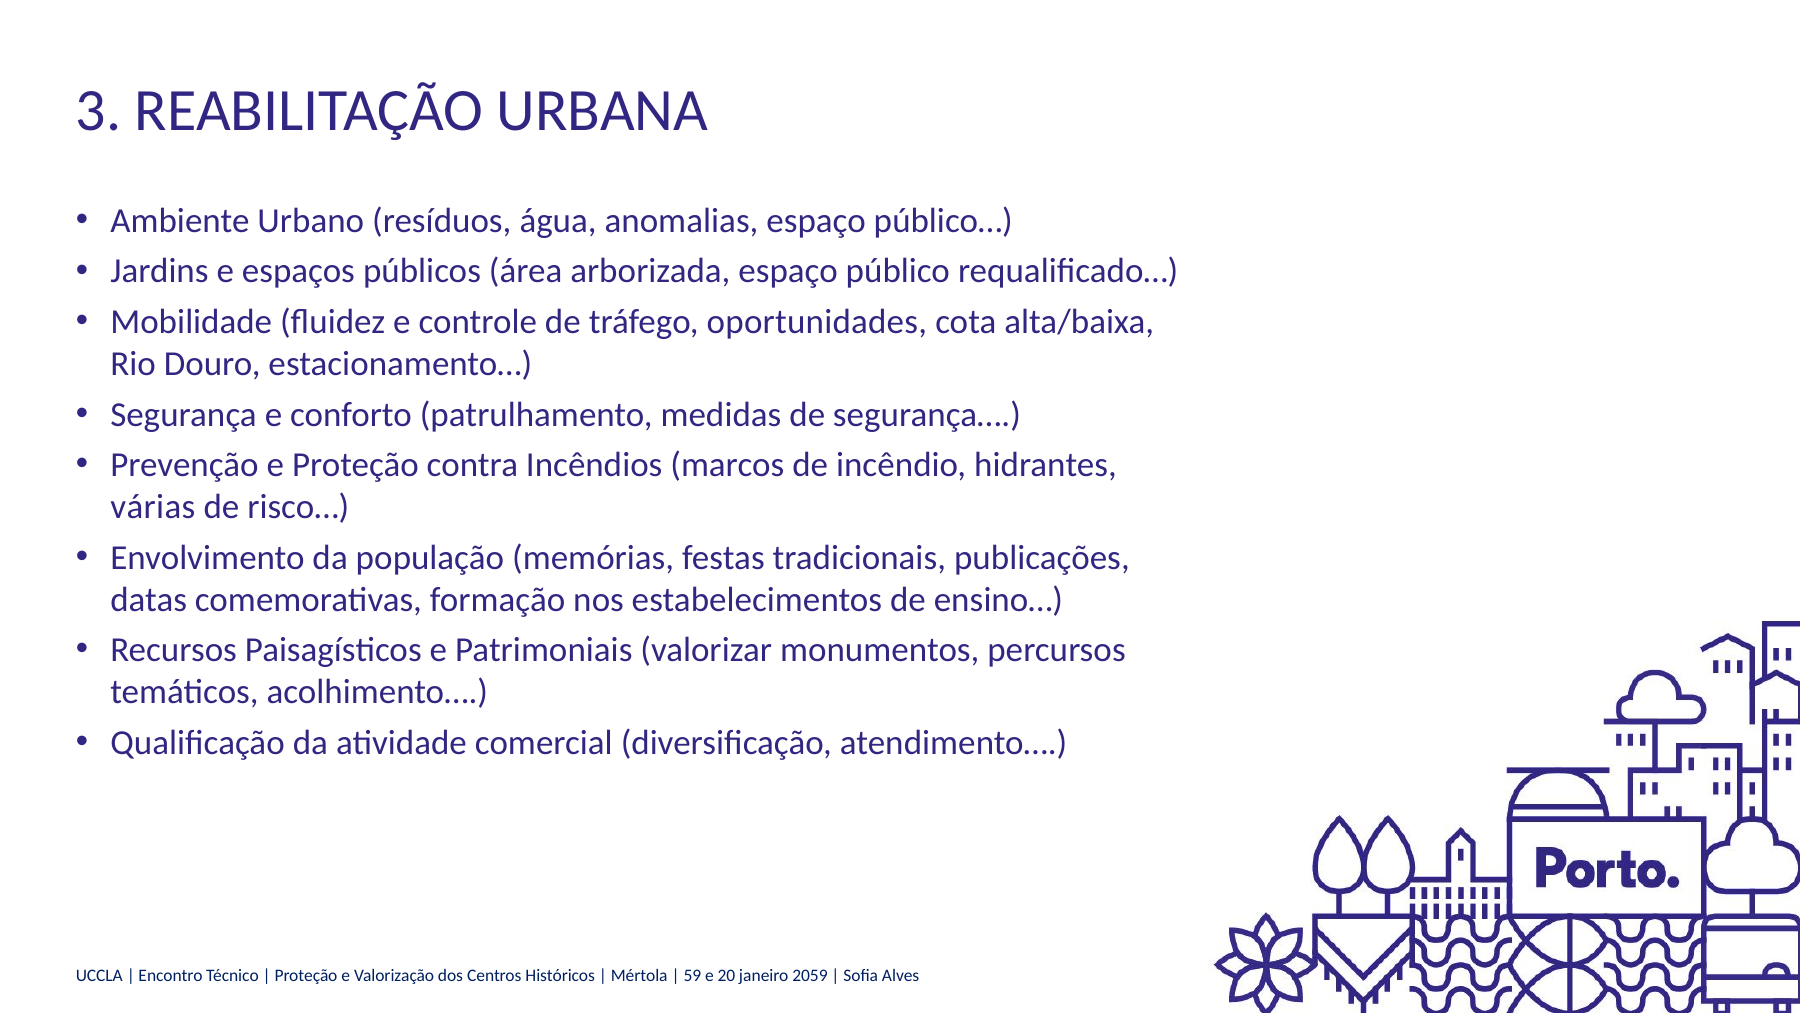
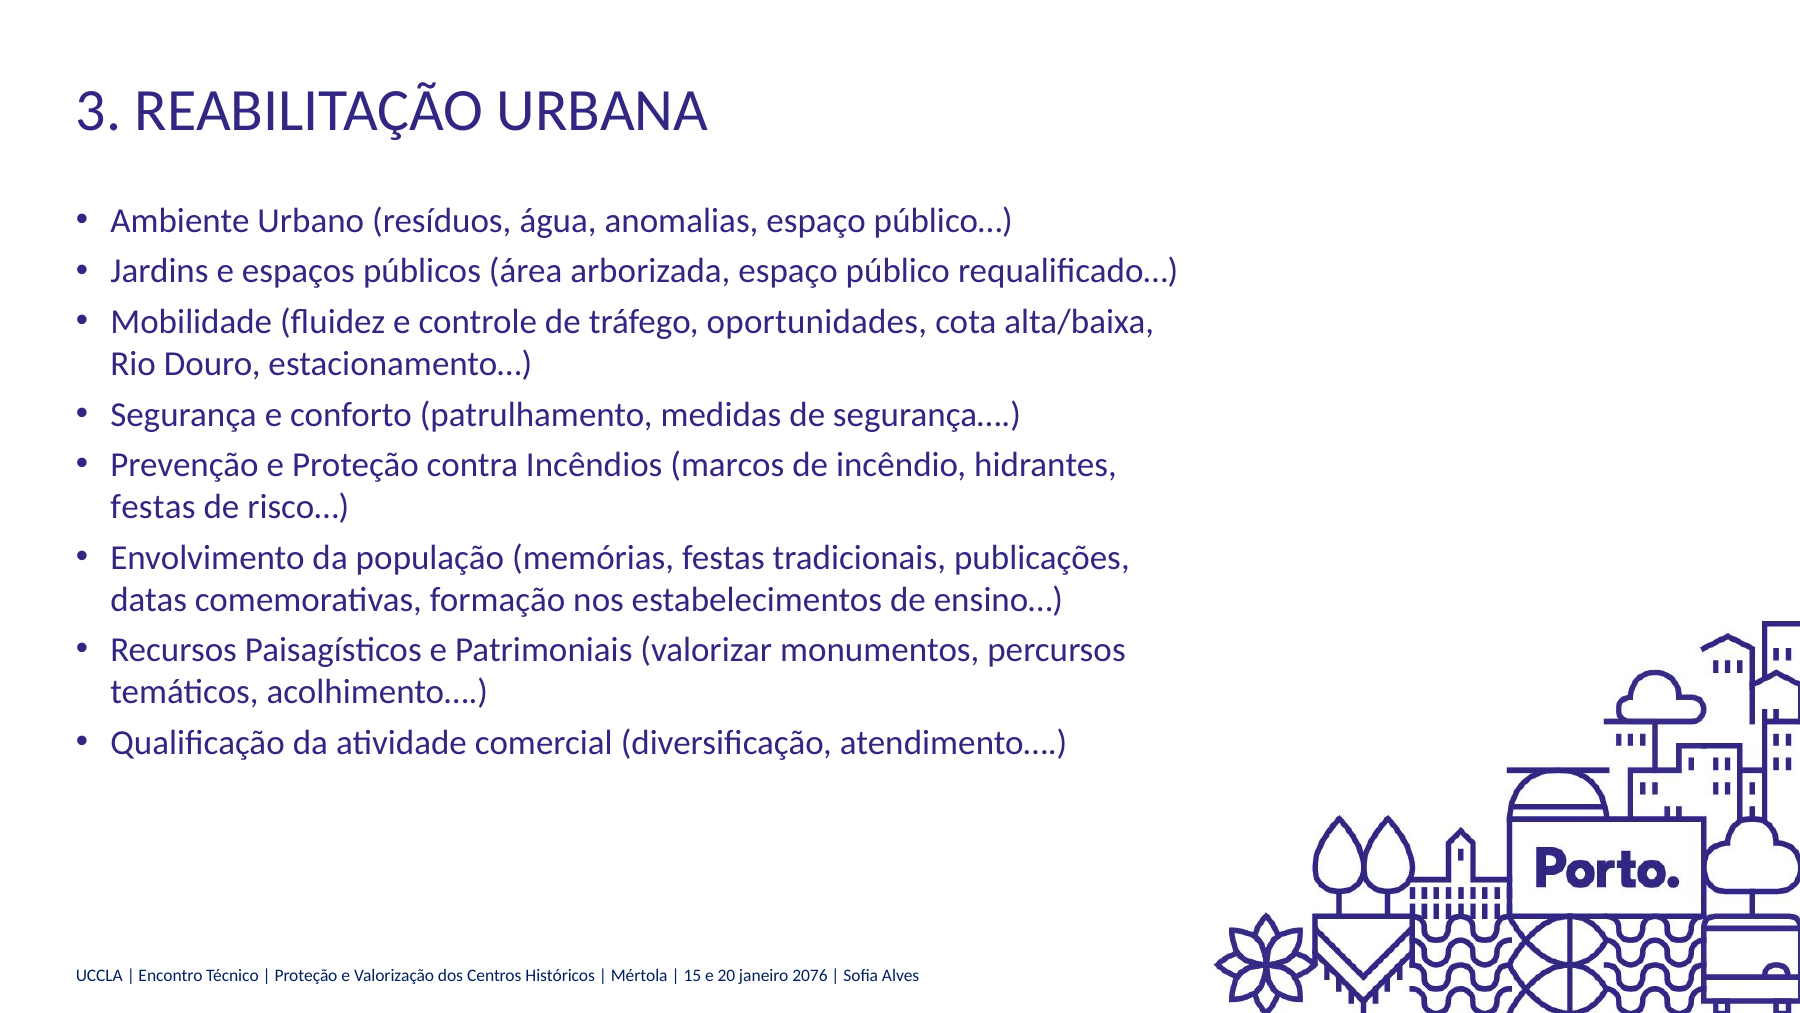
várias: várias -> festas (153, 507)
59: 59 -> 15 (692, 976)
2059: 2059 -> 2076 (810, 976)
